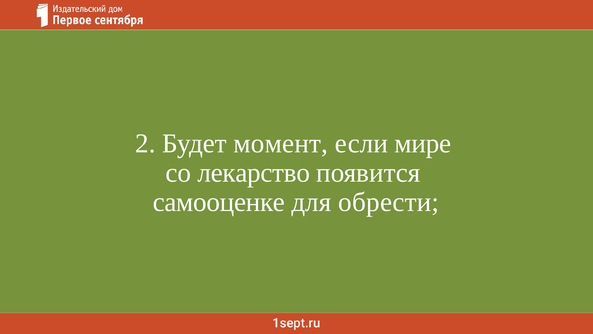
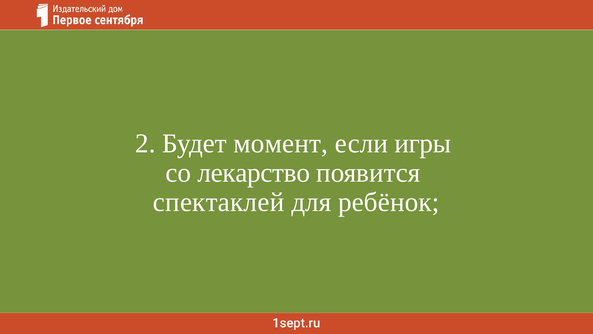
мире: мире -> игры (423, 143)
самооценке: самооценке -> спектаклей (219, 202)
обрести: обрести -> ребёнок (389, 202)
